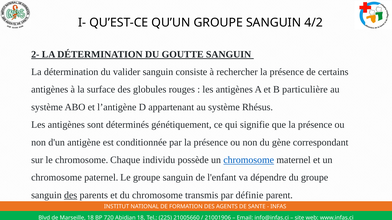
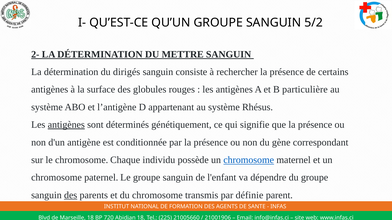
4/2: 4/2 -> 5/2 (314, 23)
GOUTTE: GOUTTE -> METTRE (183, 54)
valider: valider -> dirigés (127, 72)
antigènes underline: none -> present (66, 125)
